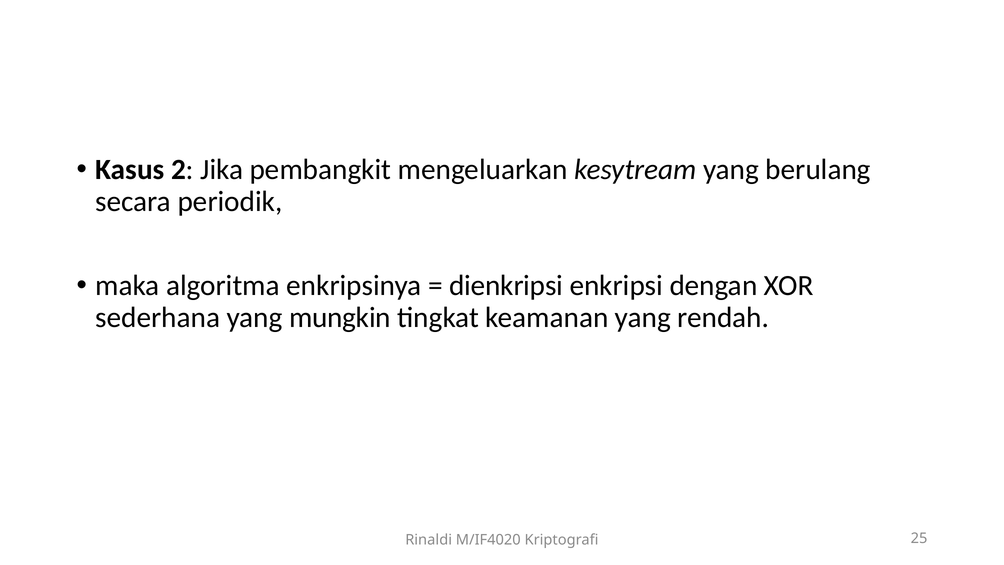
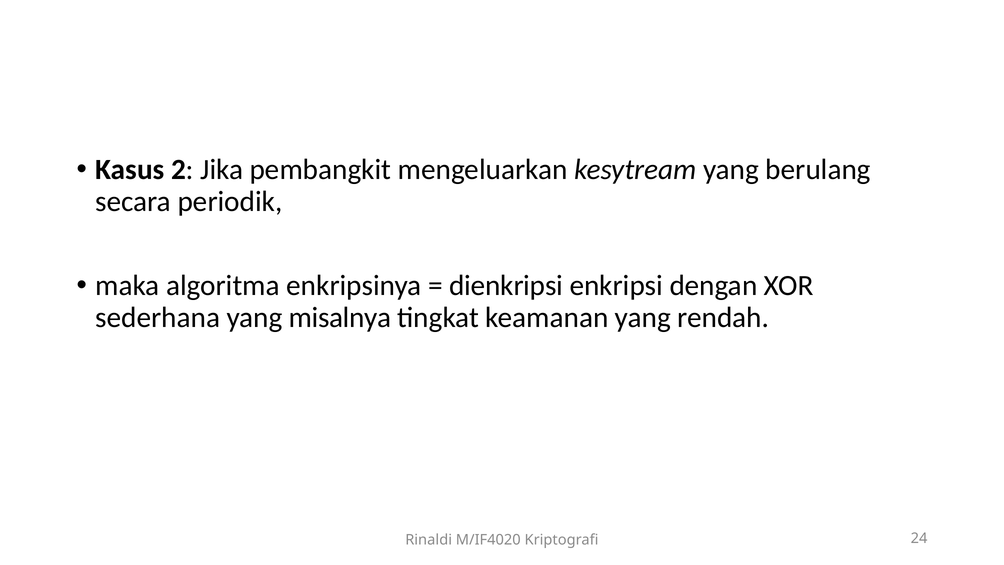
mungkin: mungkin -> misalnya (340, 317)
25: 25 -> 24 (919, 538)
